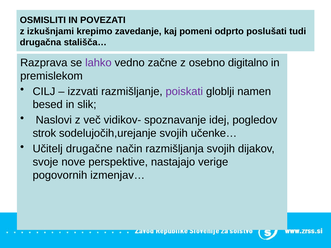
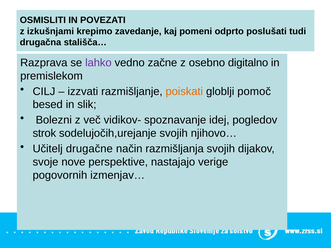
poiskati colour: purple -> orange (184, 91)
namen: namen -> pomoč (254, 91)
Naslovi: Naslovi -> Bolezni (54, 120)
učenke…: učenke… -> njihovo… (214, 133)
